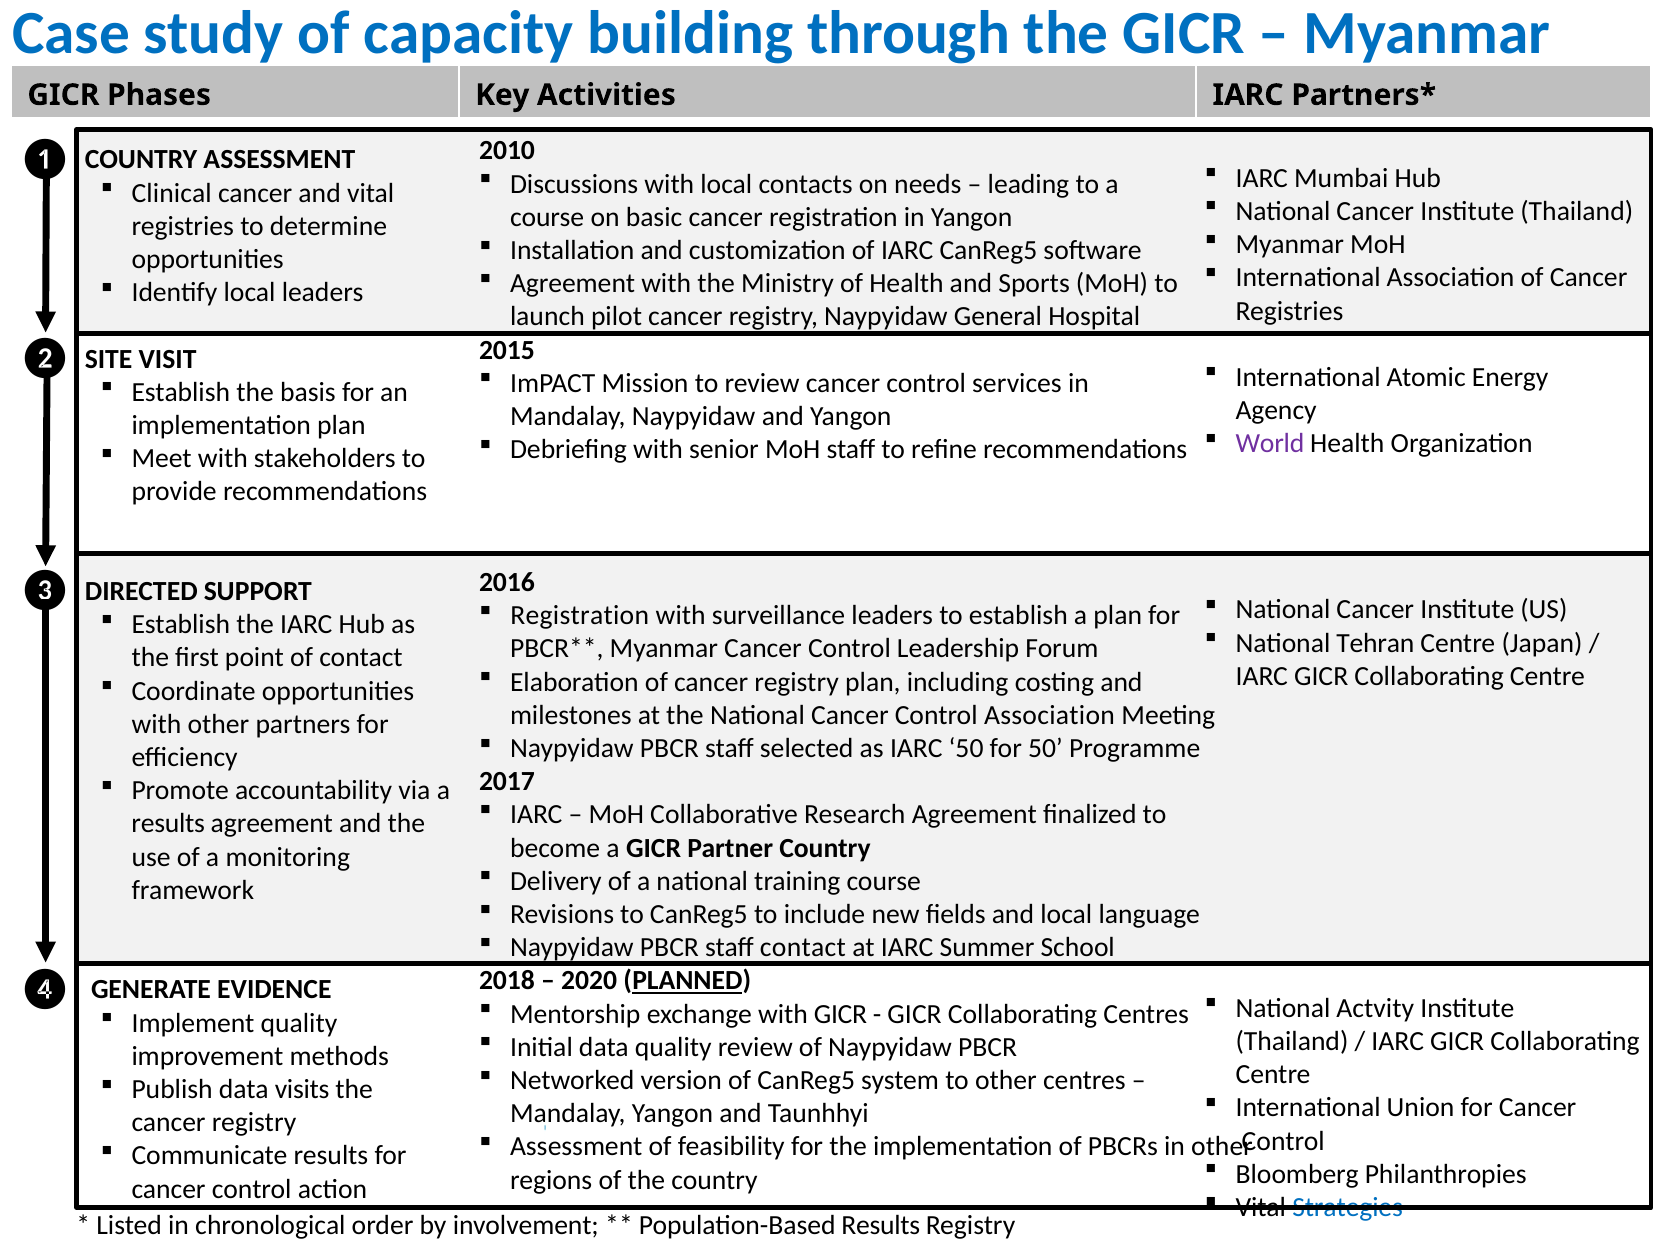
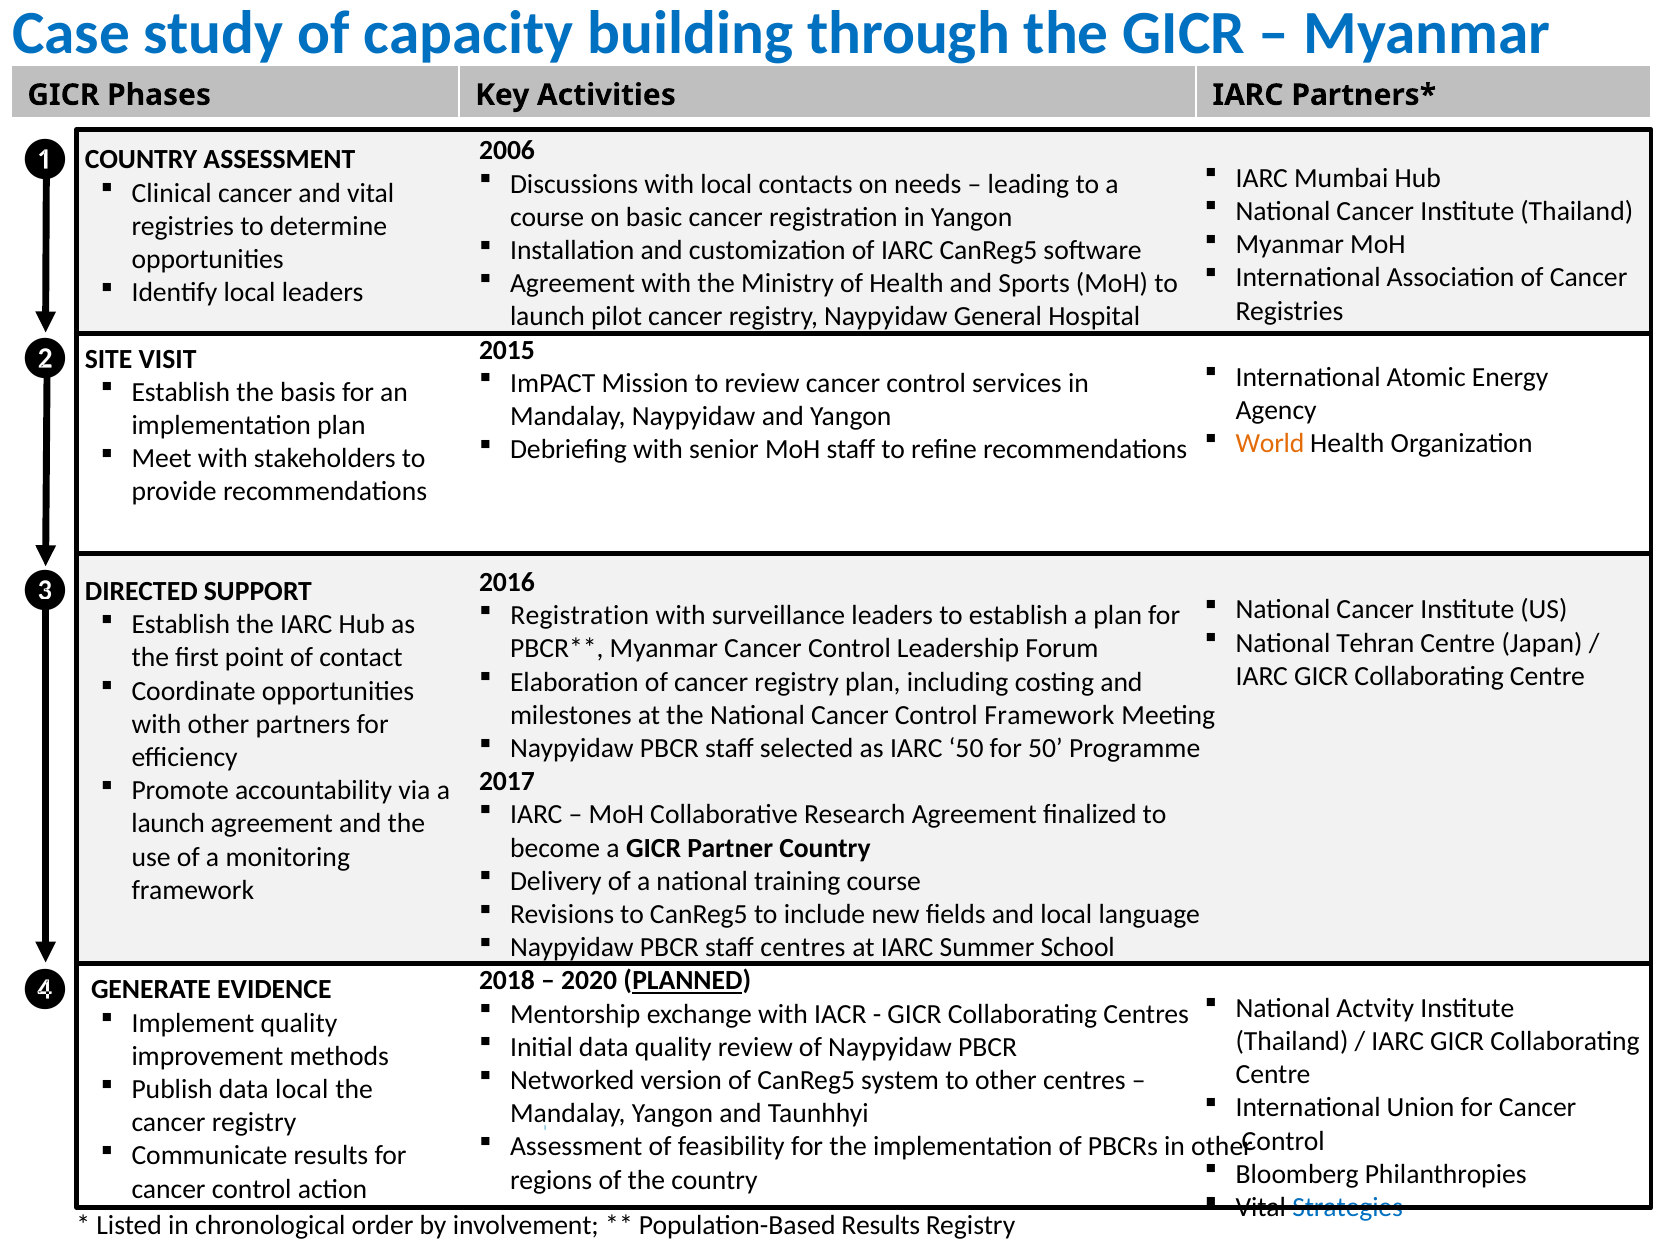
2010: 2010 -> 2006 (507, 151)
World colour: purple -> orange (1270, 444)
Control Association: Association -> Framework (1049, 715)
results: results -> launch (168, 824)
staff contact: contact -> centres (803, 948)
with GICR: GICR -> IACR (840, 1014)
data visits: visits -> local (302, 1089)
